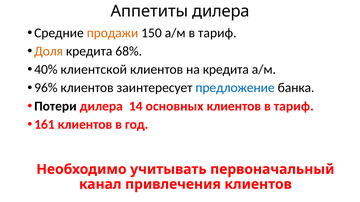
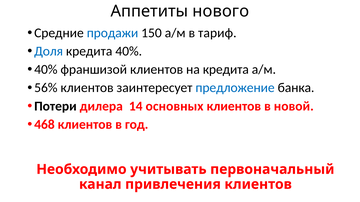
Аппетиты дилера: дилера -> нового (221, 11)
продажи colour: orange -> blue (113, 33)
Доля colour: orange -> blue (49, 51)
кредита 68%: 68% -> 40% (129, 51)
клиентской: клиентской -> франшизой (94, 70)
96%: 96% -> 56% (46, 88)
клиентов в тариф: тариф -> новой (294, 106)
161: 161 -> 468 (44, 125)
